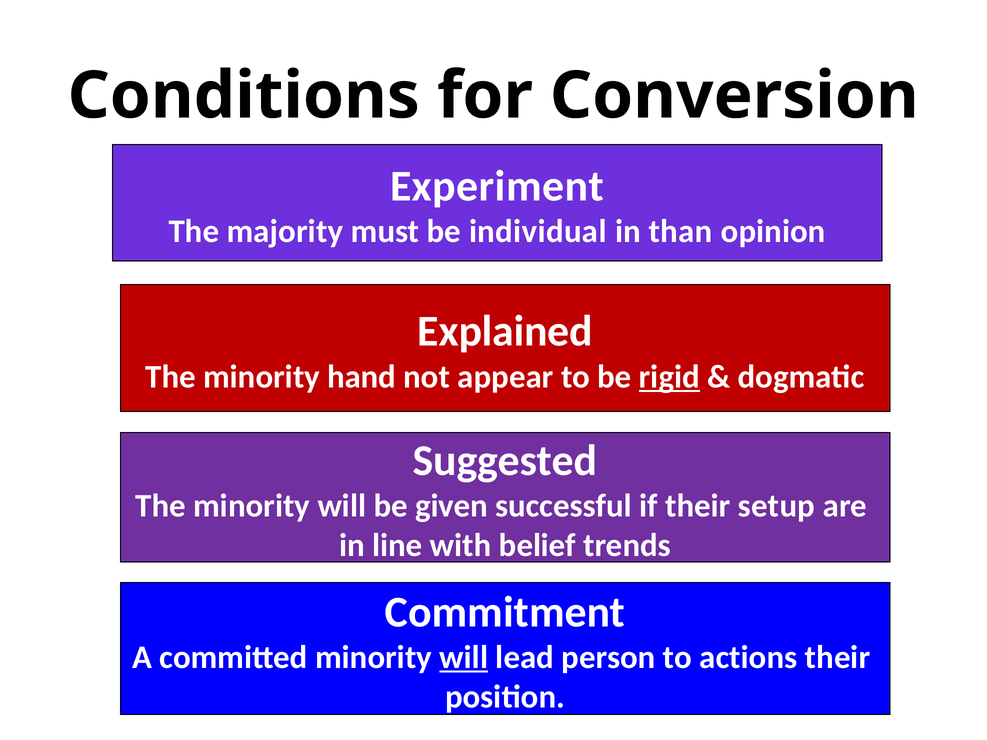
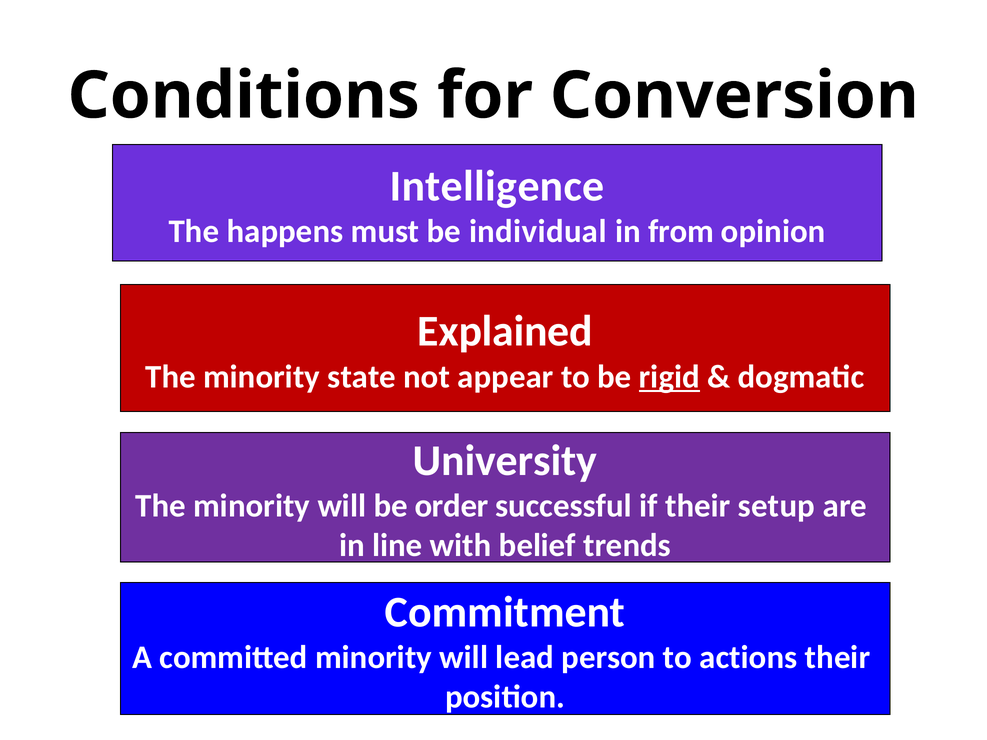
Experiment: Experiment -> Intelligence (497, 186)
majority: majority -> happens (285, 232)
than: than -> from (681, 232)
hand: hand -> state (362, 377)
Suggested: Suggested -> University (505, 461)
given: given -> order (452, 506)
will underline: present -> none (464, 658)
